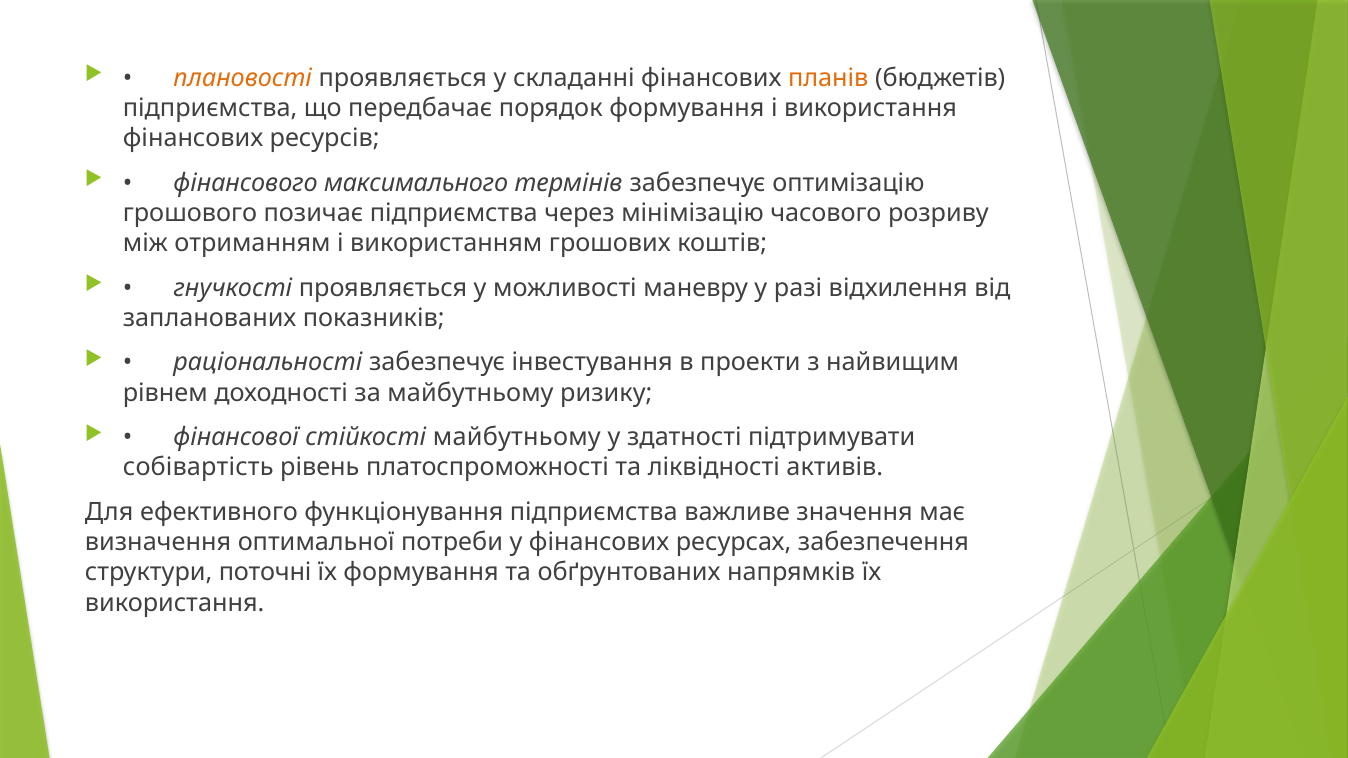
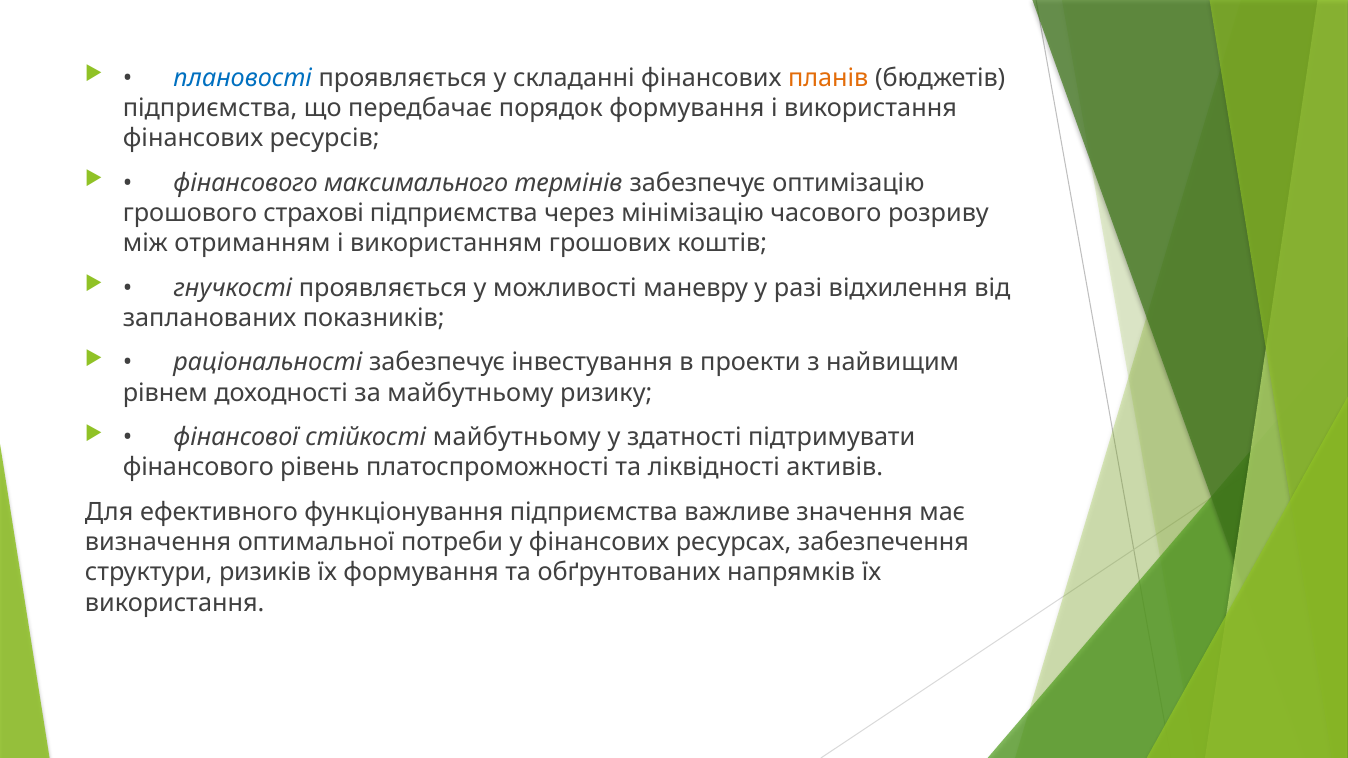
плановості colour: orange -> blue (243, 78)
позичає: позичає -> страхові (314, 213)
собівартість: собівартість -> фінансового (198, 468)
поточні: поточні -> ризиків (265, 573)
